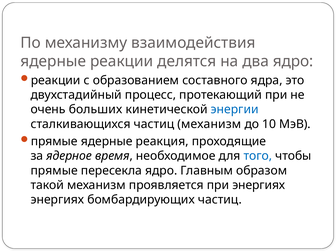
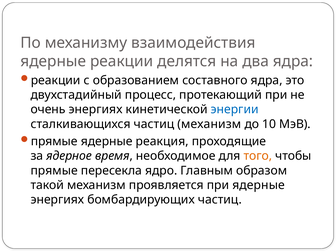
два ядро: ядро -> ядра (293, 61)
очень больших: больших -> энергиях (96, 109)
того colour: blue -> orange (258, 156)
при энергиях: энергиях -> ядерные (259, 185)
